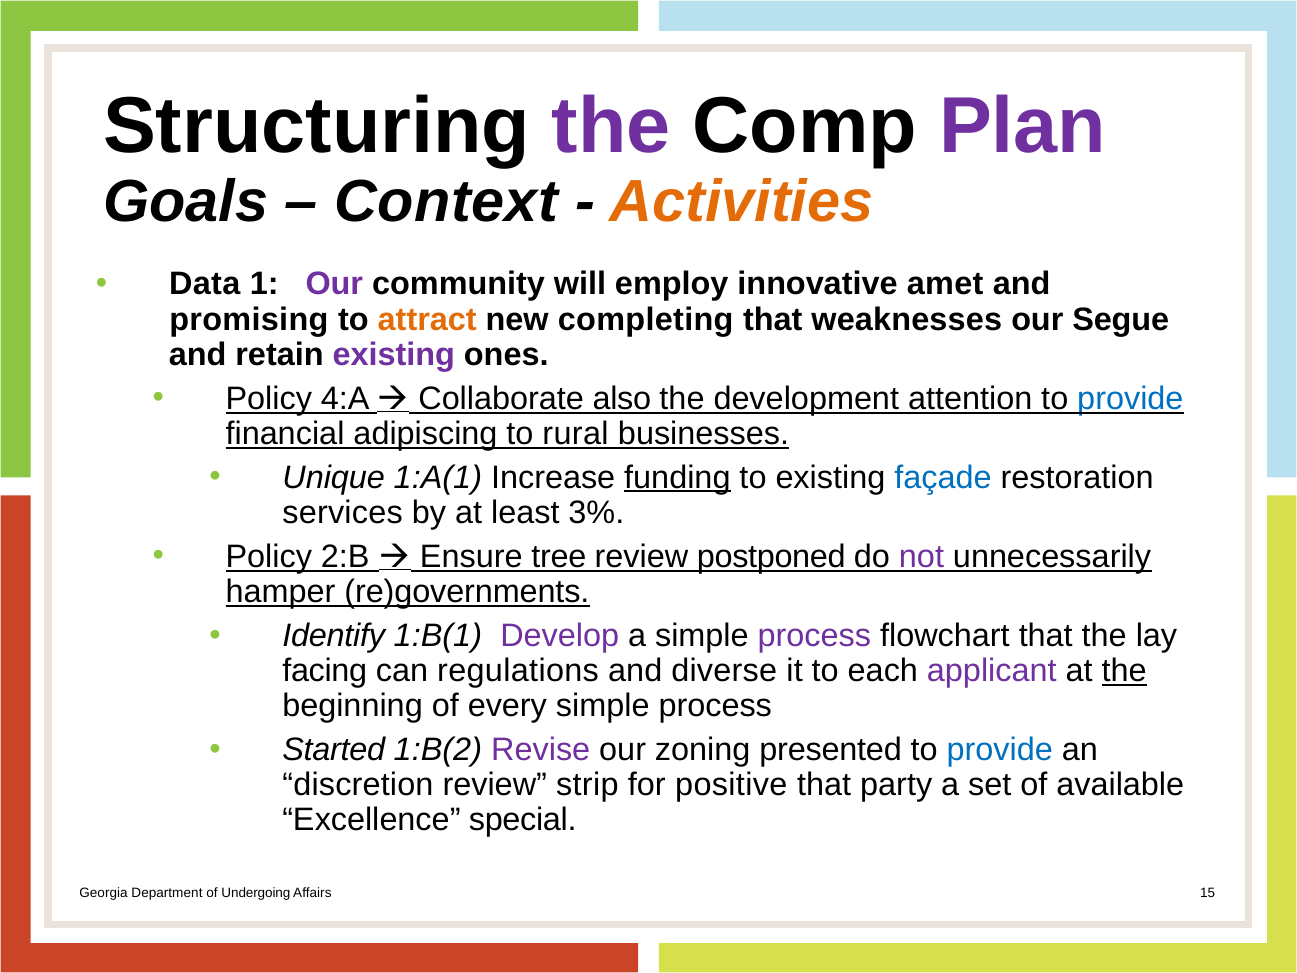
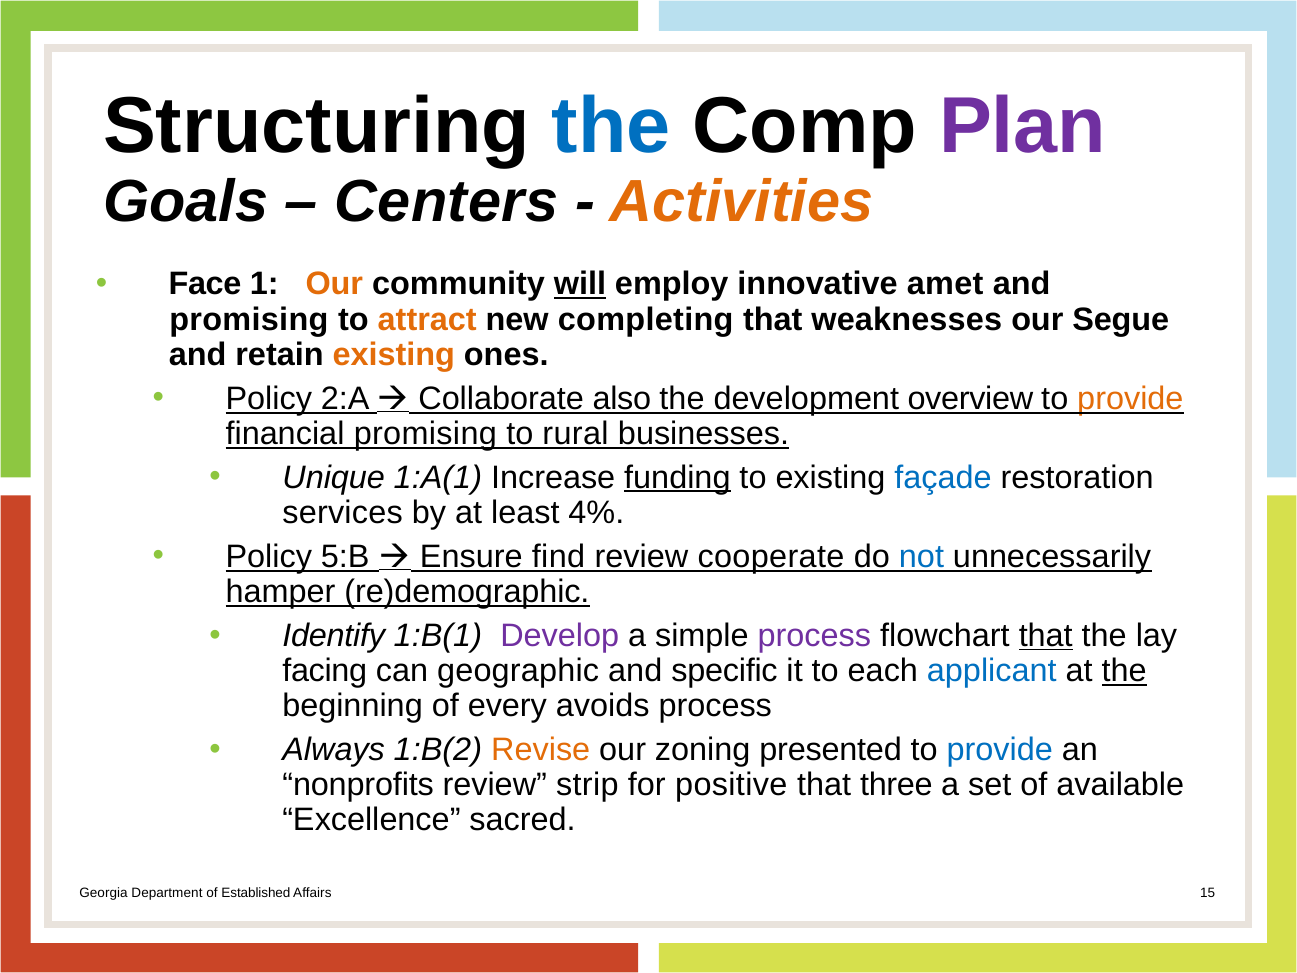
the colour: purple -> blue (611, 127)
Context: Context -> Centers (446, 202)
Data: Data -> Face (205, 284)
Our colour: purple -> orange (334, 284)
will underline: none -> present (580, 284)
existing colour: purple -> orange (394, 354)
4:A: 4:A -> 2:A (345, 398)
attention: attention -> overview (970, 398)
provide colour: blue -> orange (1130, 398)
financial adipiscing: adipiscing -> promising (425, 433)
3%: 3% -> 4% (596, 512)
2:B: 2:B -> 5:B (345, 556)
tree: tree -> find (559, 556)
postponed: postponed -> cooperate (771, 556)
not colour: purple -> blue (921, 556)
re)governments: re)governments -> re)demographic (467, 591)
that underline: none -> present (1046, 635)
regulations: regulations -> geographic (518, 670)
diverse: diverse -> specific (724, 670)
applicant colour: purple -> blue (992, 670)
every simple: simple -> avoids (603, 705)
Started: Started -> Always (334, 749)
Revise colour: purple -> orange (541, 749)
discretion: discretion -> nonprofits (358, 785)
party: party -> three (896, 785)
special: special -> sacred (523, 820)
Undergoing: Undergoing -> Established (256, 893)
